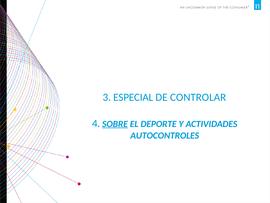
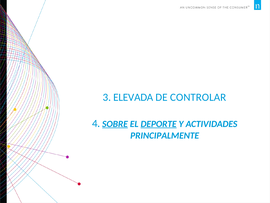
ESPECIAL: ESPECIAL -> ELEVADA (133, 97)
DEPORTE underline: none -> present (159, 124)
AUTOCONTROLES: AUTOCONTROLES -> PRINCIPALMENTE (165, 135)
